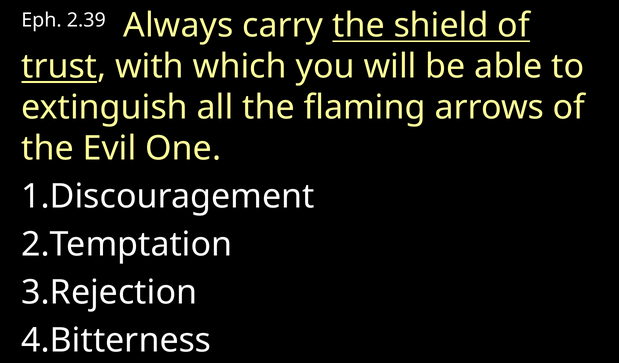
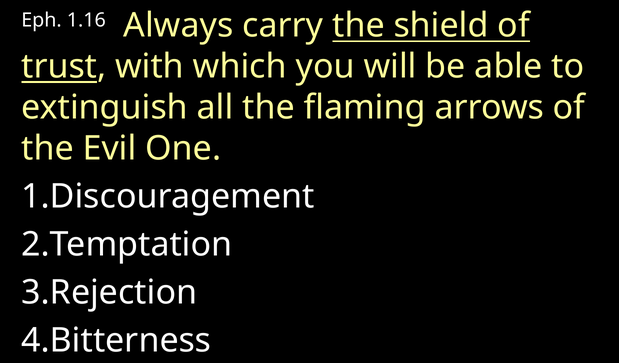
2.39: 2.39 -> 1.16 (86, 20)
